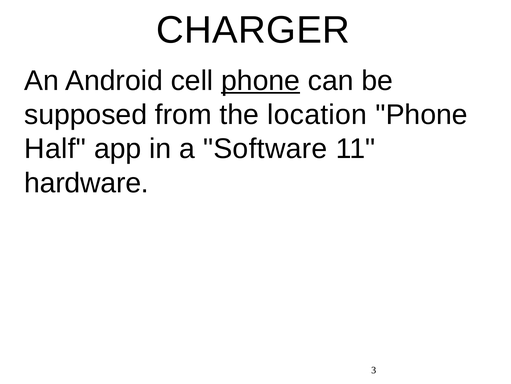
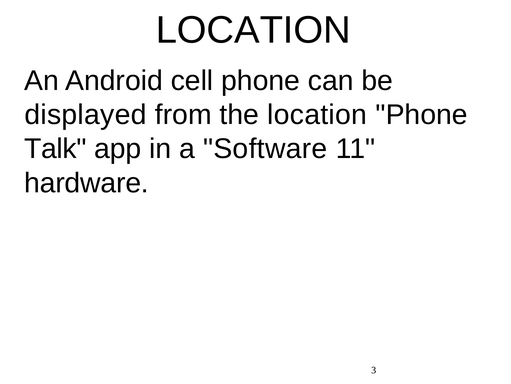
CHARGER: CHARGER -> LOCATION (253, 30)
phone underline: present -> none (261, 80)
supposed: supposed -> displayed (86, 115)
Half: Half -> Talk (55, 149)
